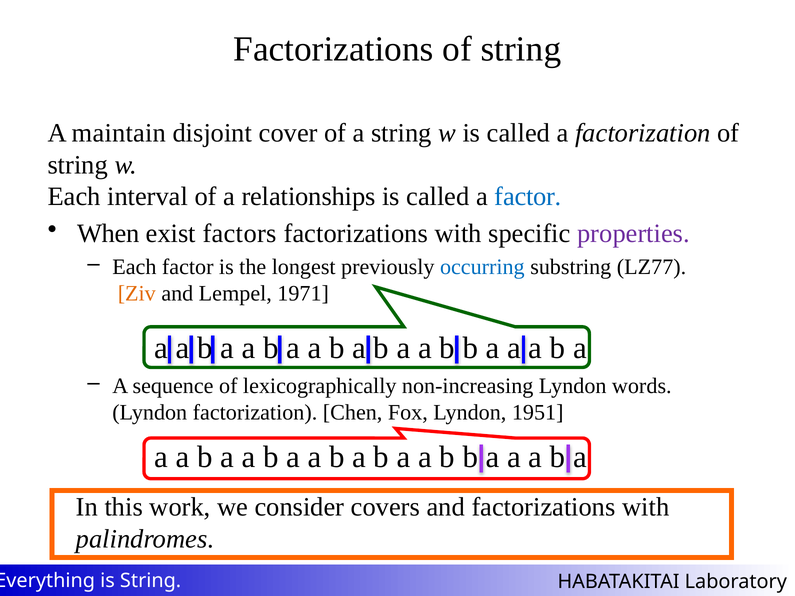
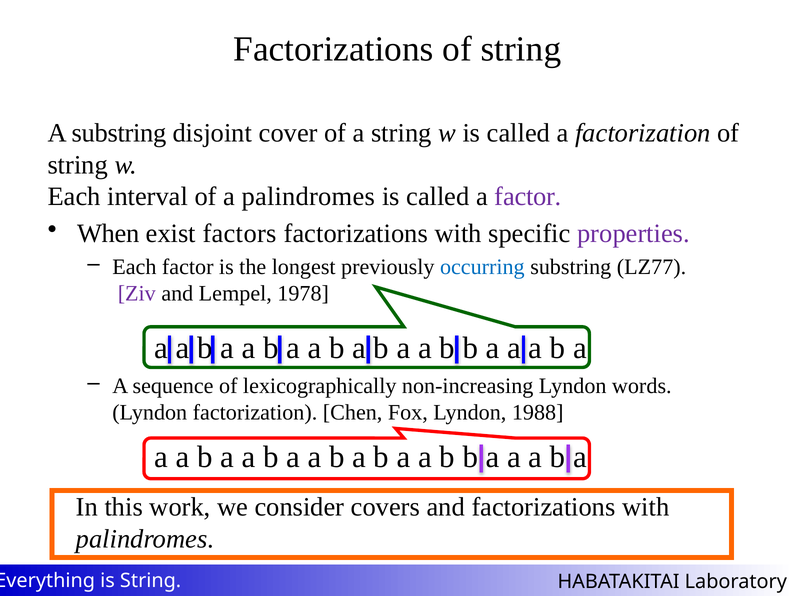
A maintain: maintain -> substring (119, 133)
a relationships: relationships -> palindromes (308, 197)
factor colour: blue -> purple (528, 197)
Ziv colour: orange -> purple (137, 294)
1971: 1971 -> 1978 (303, 294)
1951: 1951 -> 1988 (538, 413)
